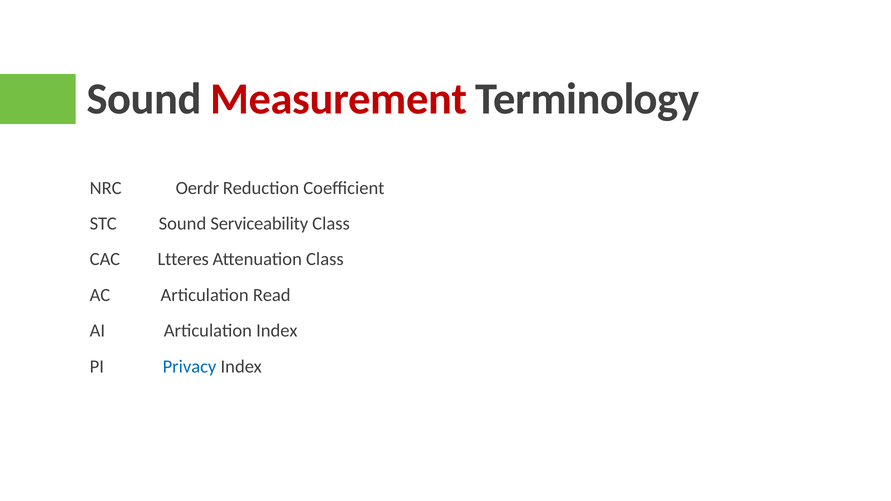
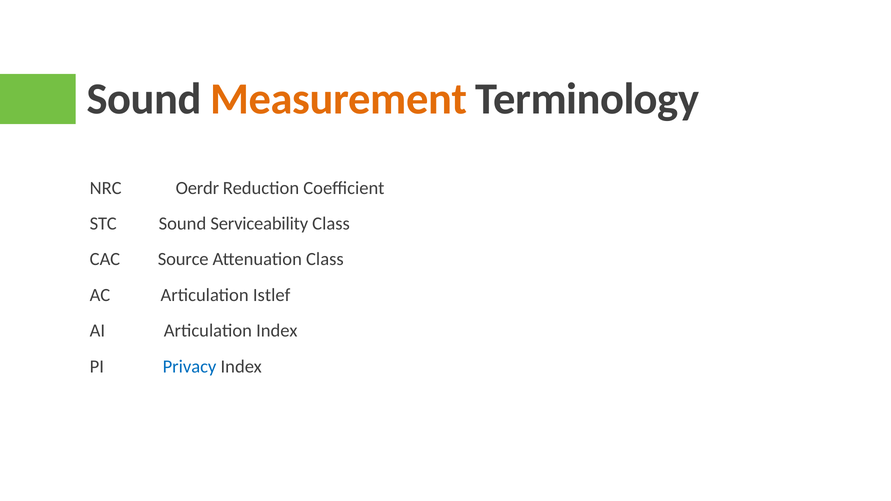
Measurement colour: red -> orange (339, 99)
Ltteres: Ltteres -> Source (183, 259)
Read: Read -> Istlef (272, 295)
